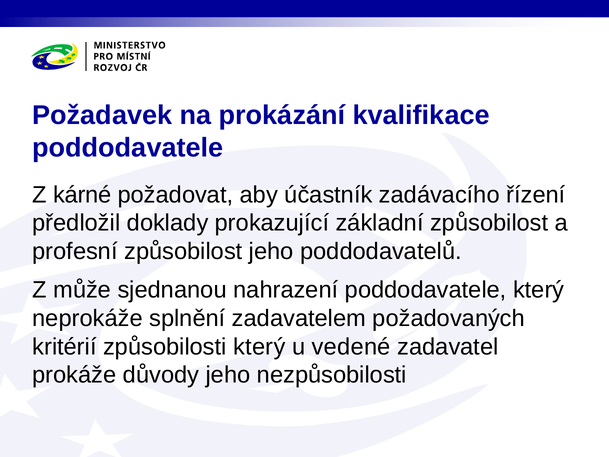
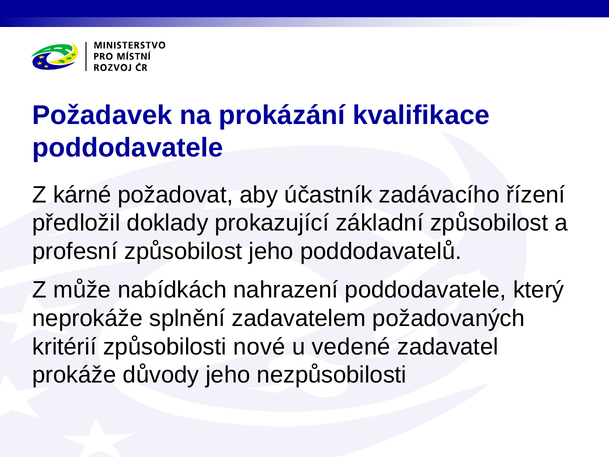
sjednanou: sjednanou -> nabídkách (172, 290)
způsobilosti který: který -> nové (259, 347)
